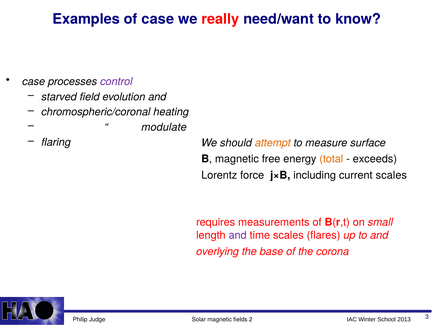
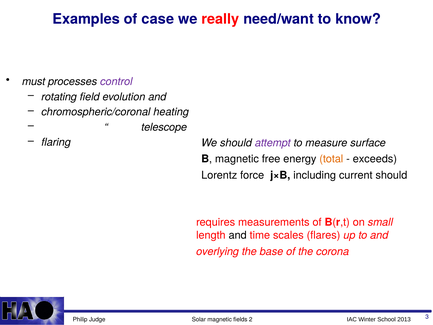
case: case -> must (34, 82)
starved: starved -> rotating (59, 97)
modulate: modulate -> telescope (164, 127)
attempt colour: orange -> purple (273, 143)
current scales: scales -> should (391, 175)
and colour: purple -> black (238, 235)
